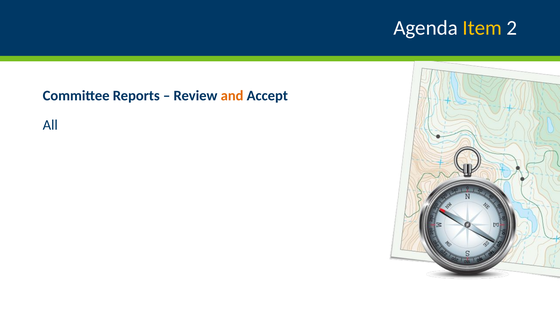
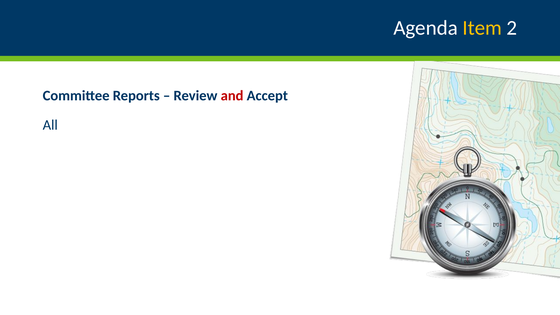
and colour: orange -> red (232, 96)
